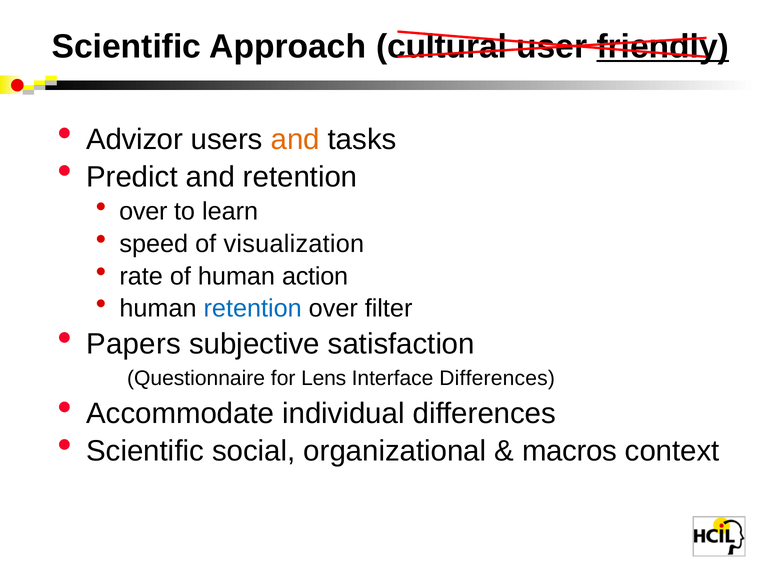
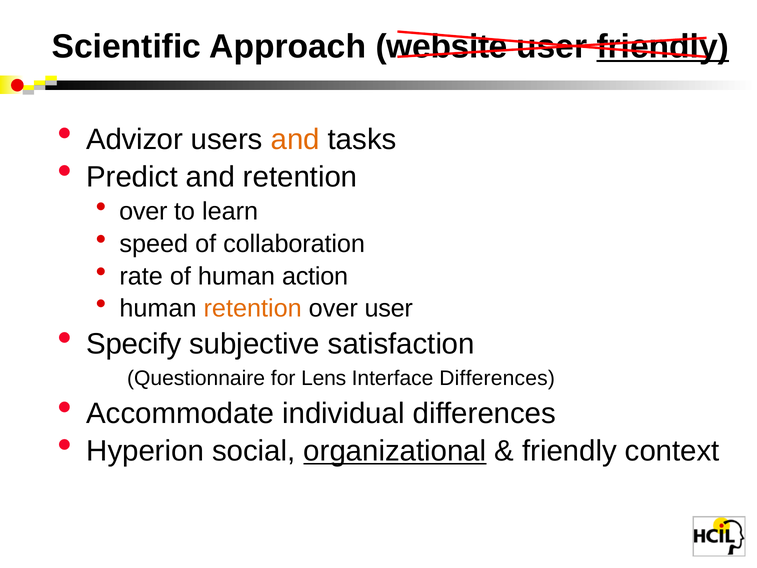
cultural: cultural -> website (442, 46)
visualization: visualization -> collaboration (294, 244)
retention colour: blue -> orange (253, 308)
over filter: filter -> user (389, 308)
Papers: Papers -> Specify (134, 344)
Scientific: Scientific -> Hyperion (145, 451)
organizational underline: none -> present (395, 451)
macros: macros -> friendly (569, 451)
